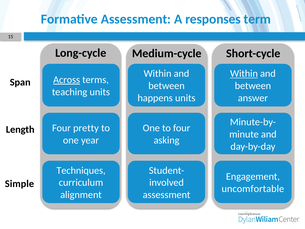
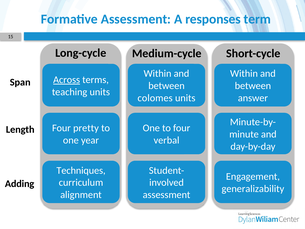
Within underline: present -> none (244, 74)
happens: happens -> colomes (155, 98)
asking: asking -> verbal (167, 140)
Simple: Simple -> Adding (20, 183)
uncomfortable: uncomfortable -> generalizability (253, 189)
